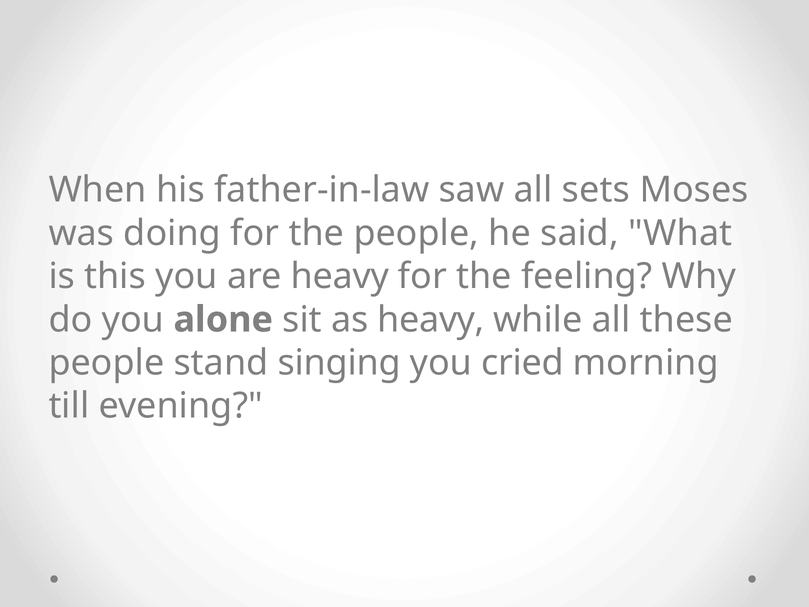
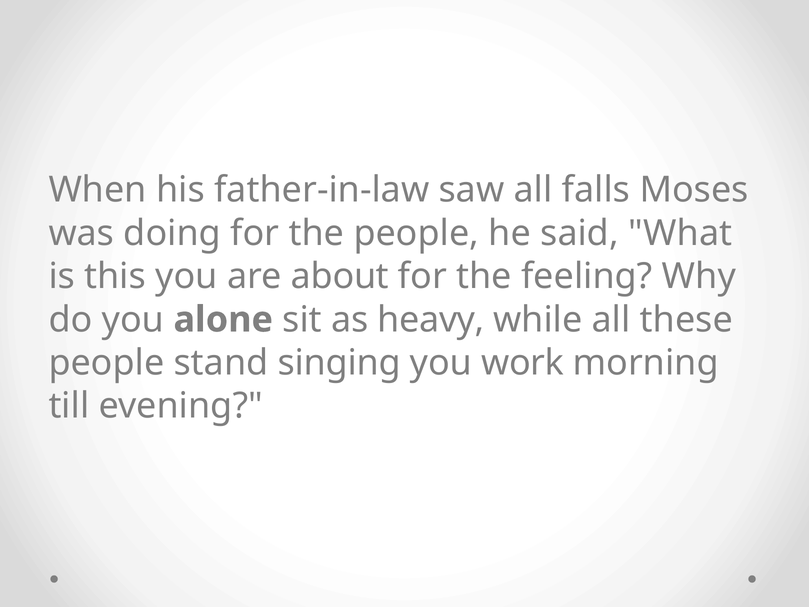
sets: sets -> falls (596, 190)
are heavy: heavy -> about (340, 276)
cried: cried -> work (523, 363)
